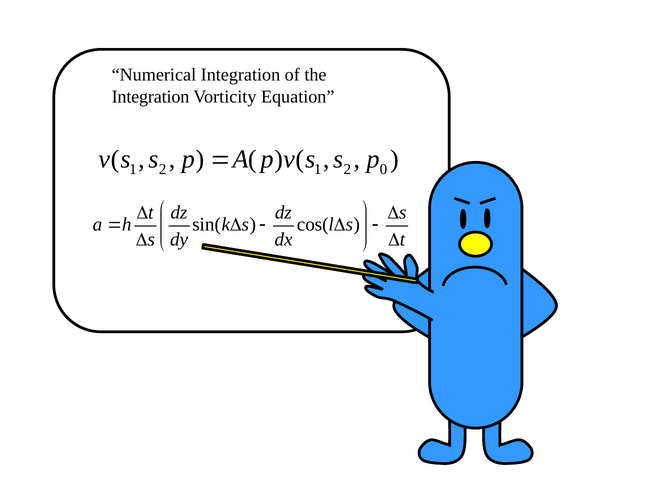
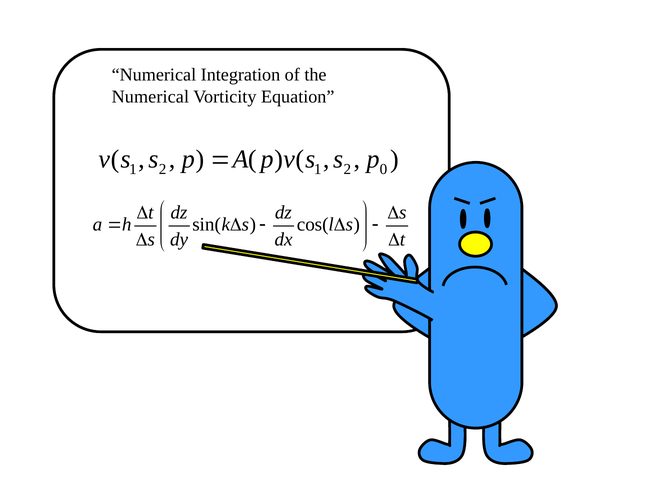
Integration: Integration -> Numerical (150, 97)
